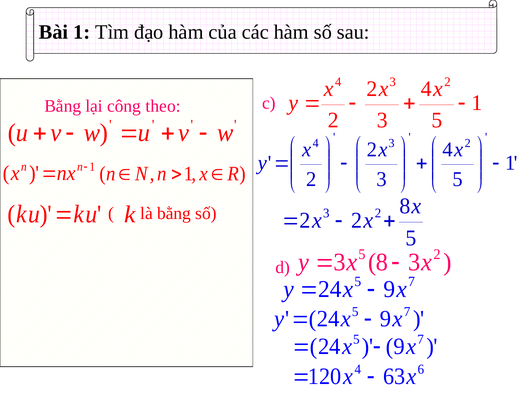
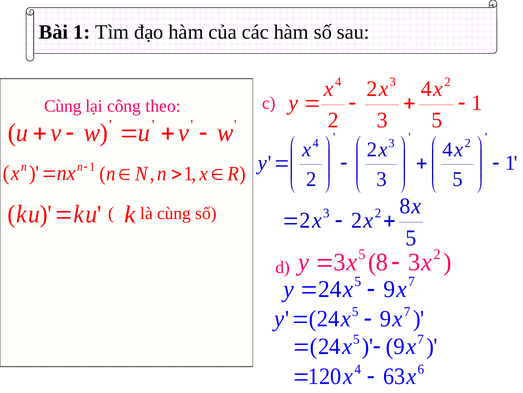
Bằng: Bằng -> Cùng (63, 106)
là bằng: bằng -> cùng (174, 213)
